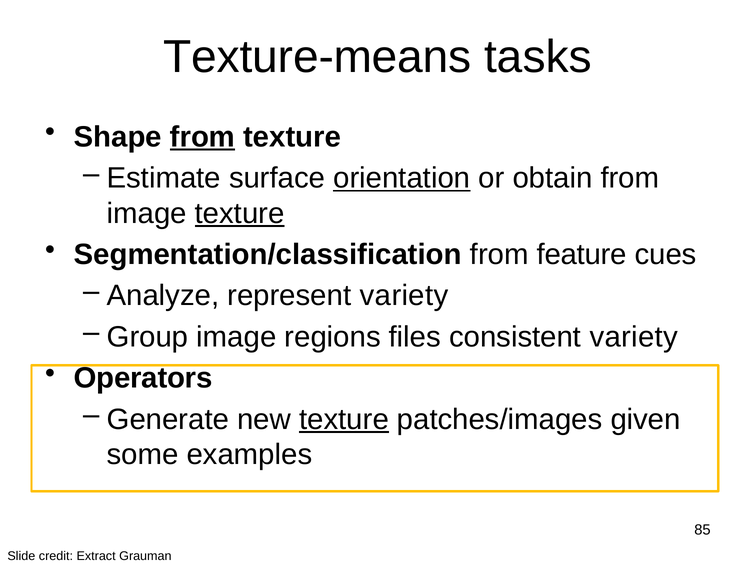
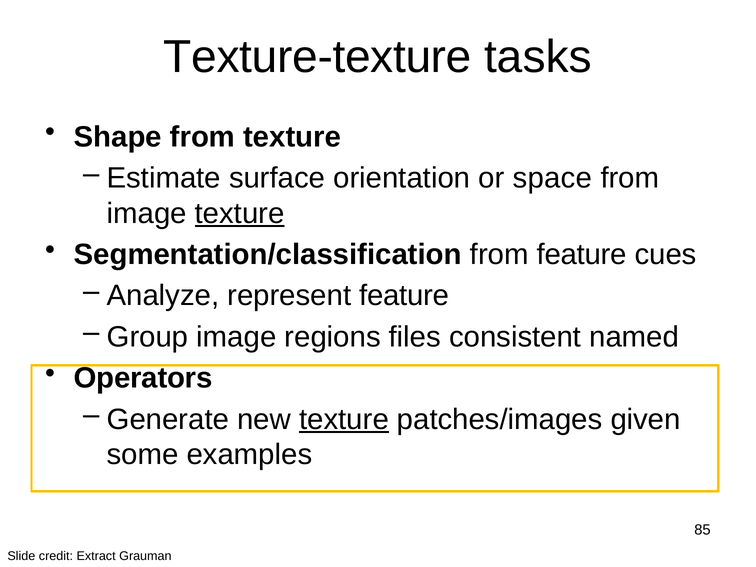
Texture-means: Texture-means -> Texture-texture (318, 57)
from underline: present -> none (202, 137)
orientation underline: present -> none (402, 178)
obtain: obtain -> space (552, 178)
represent variety: variety -> feature (404, 296)
consistent variety: variety -> named (634, 337)
